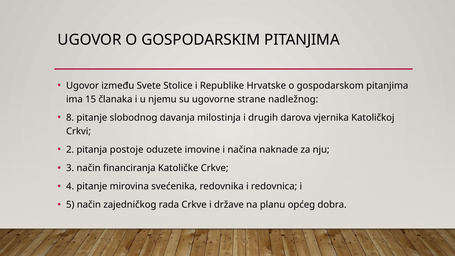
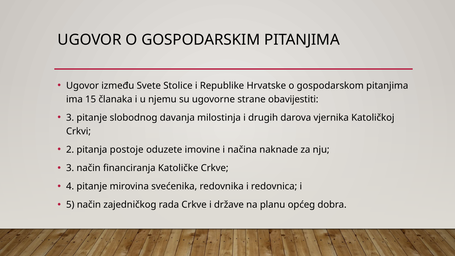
nadležnog: nadležnog -> obavijestiti (293, 99)
8: 8 -> 3 (70, 118)
